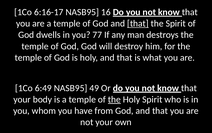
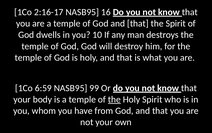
6:16-17: 6:16-17 -> 2:16-17 (49, 12)
that underline: present -> none (138, 23)
77: 77 -> 10 (97, 35)
6:49: 6:49 -> 6:59 (43, 88)
49: 49 -> 99 (94, 88)
